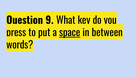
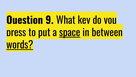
words underline: none -> present (20, 45)
